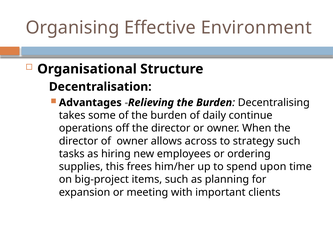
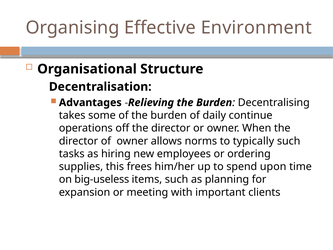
across: across -> norms (201, 141)
strategy: strategy -> typically (253, 141)
big-project: big-project -> big-useless (102, 179)
